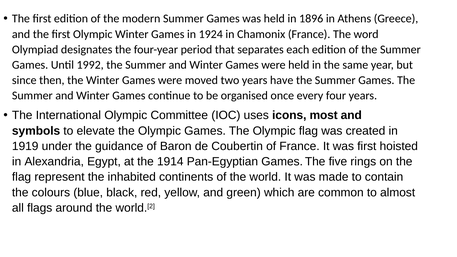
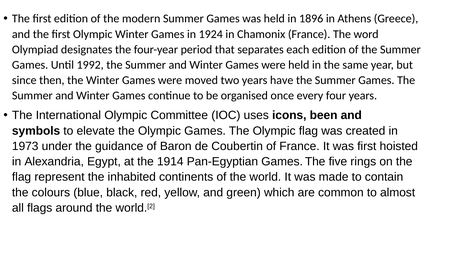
most: most -> been (324, 115)
1919: 1919 -> 1973 (25, 146)
